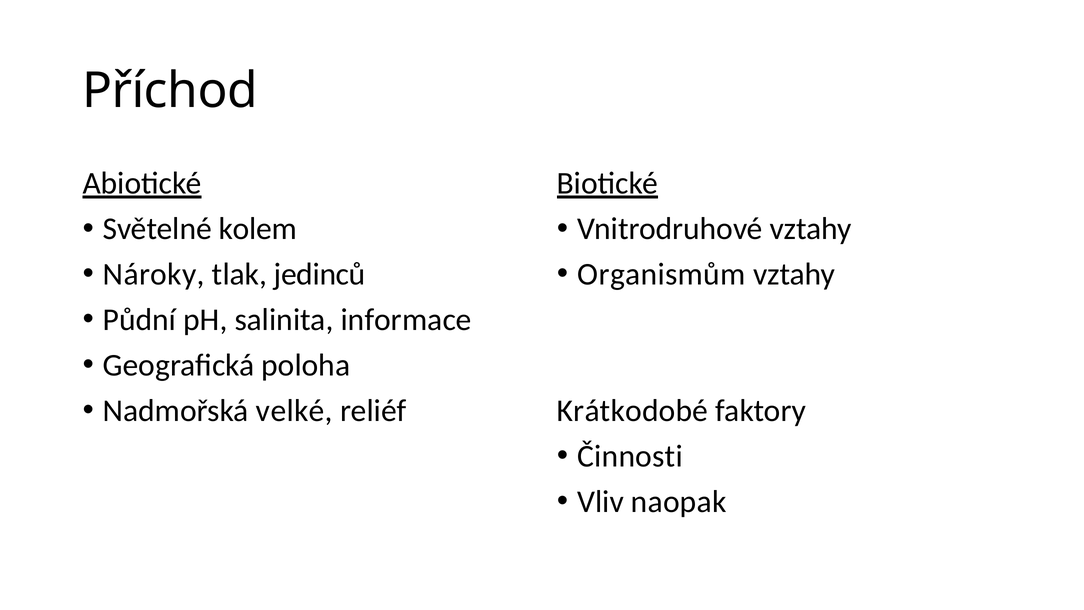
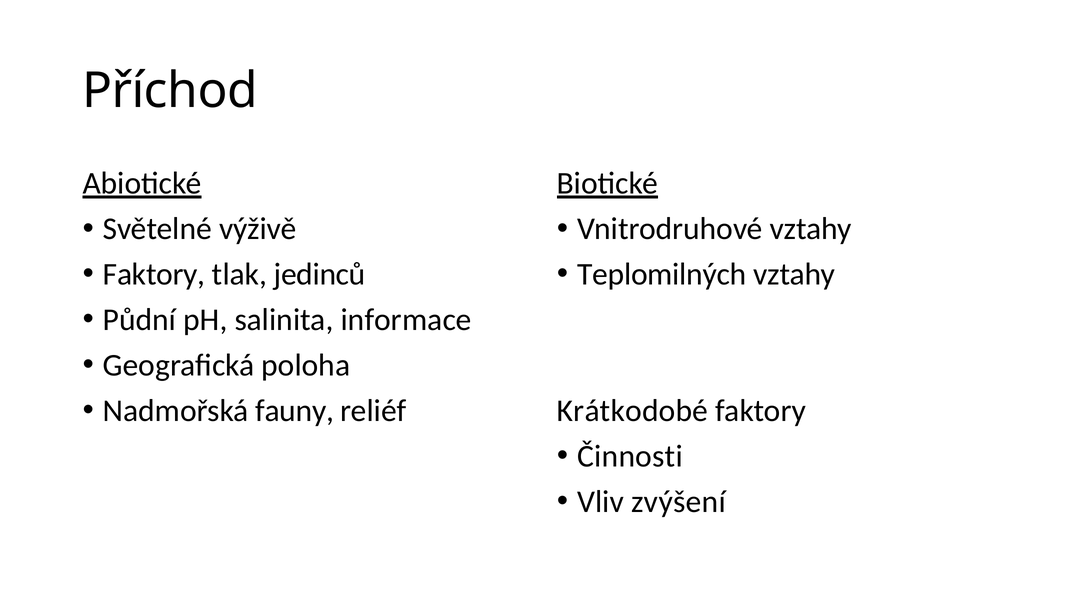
kolem: kolem -> výživě (258, 229)
Nároky: Nároky -> Faktory (154, 274)
Organismům: Organismům -> Teplomilných (662, 274)
velké: velké -> fauny (295, 411)
naopak: naopak -> zvýšení (679, 501)
